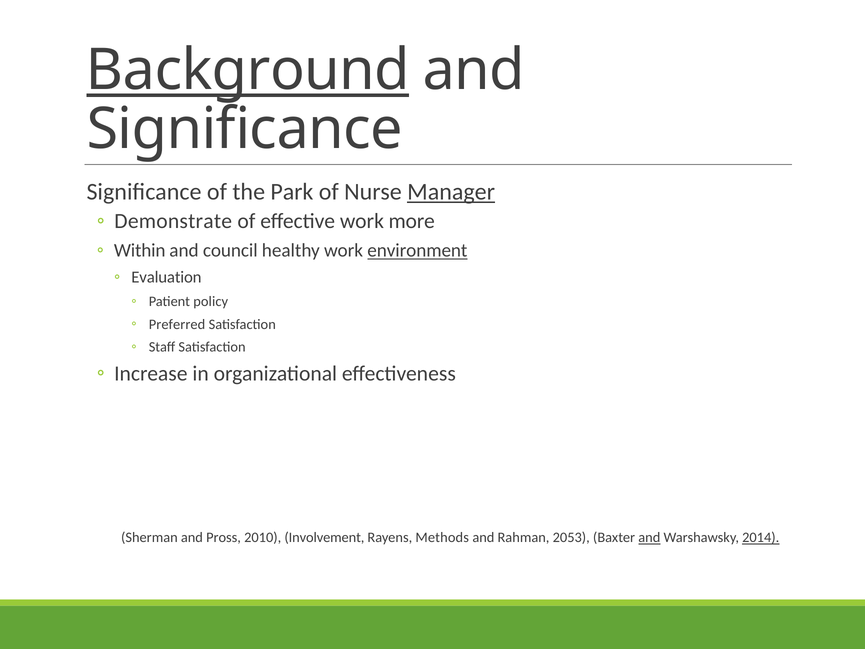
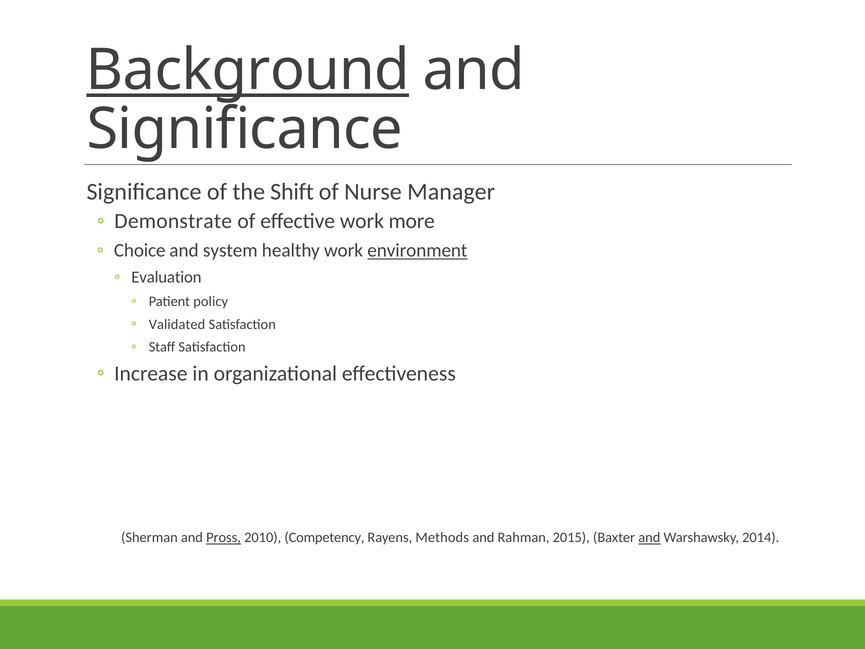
Park: Park -> Shift (292, 192)
Manager underline: present -> none (451, 192)
Within: Within -> Choice (140, 251)
council: council -> system (230, 251)
Preferred: Preferred -> Validated (177, 324)
Pross underline: none -> present (224, 538)
Involvement: Involvement -> Competency (324, 538)
2053: 2053 -> 2015 (571, 538)
2014 underline: present -> none (761, 538)
